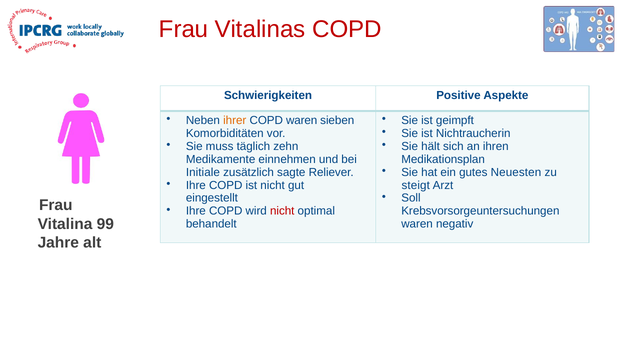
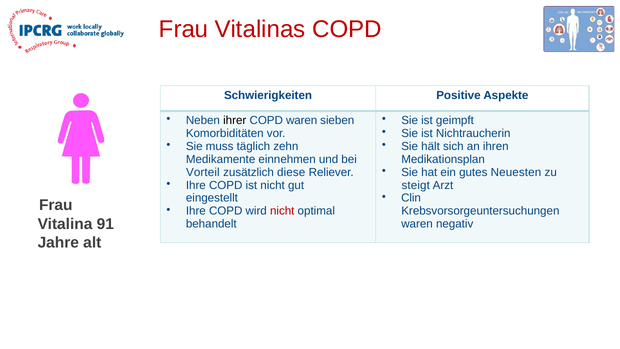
ihrer colour: orange -> black (235, 120)
Initiale: Initiale -> Vorteil (203, 172)
sagte: sagte -> diese (291, 172)
Soll: Soll -> Clin (411, 198)
99: 99 -> 91 (105, 224)
